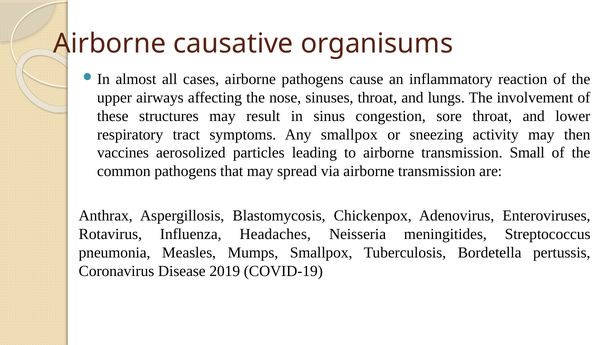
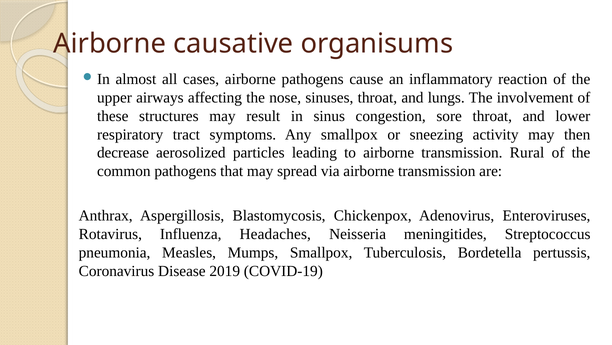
vaccines: vaccines -> decrease (123, 153)
Small: Small -> Rural (527, 153)
